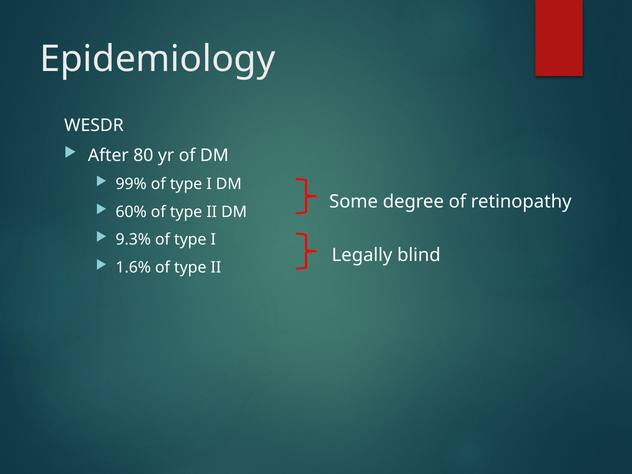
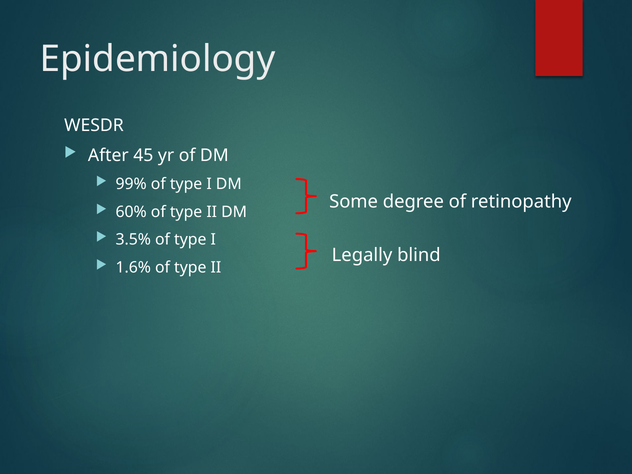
80: 80 -> 45 (143, 155)
9.3%: 9.3% -> 3.5% (133, 240)
